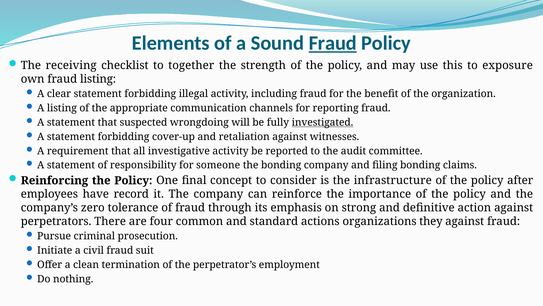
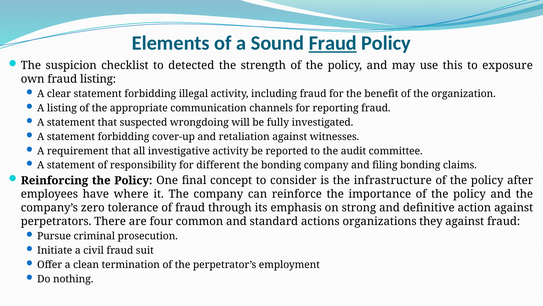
receiving: receiving -> suspicion (71, 65)
together: together -> detected (191, 65)
investigated underline: present -> none (322, 122)
someone: someone -> different (218, 165)
record: record -> where (131, 194)
